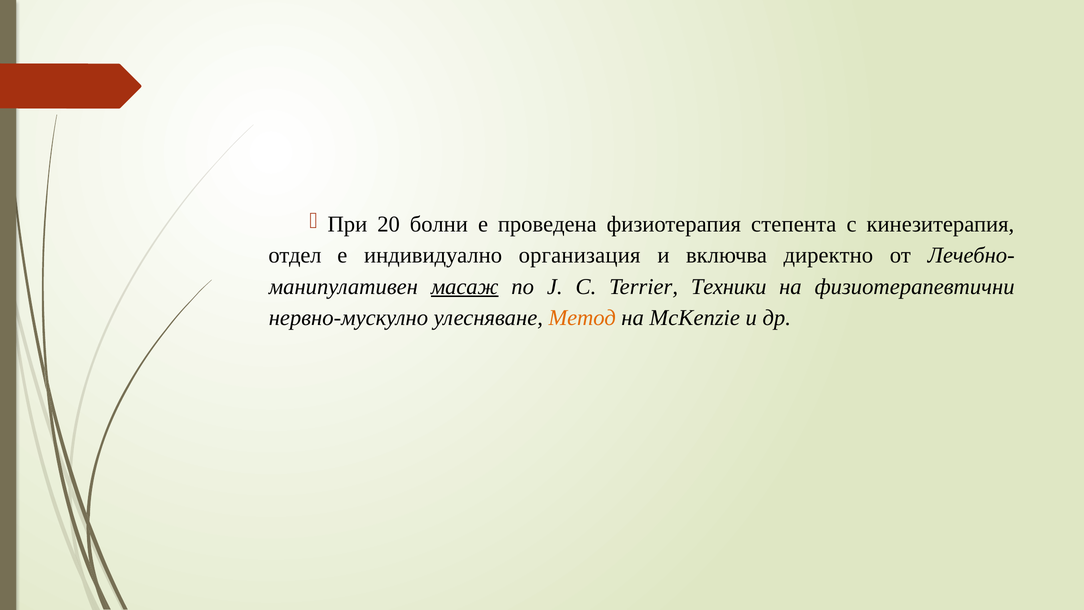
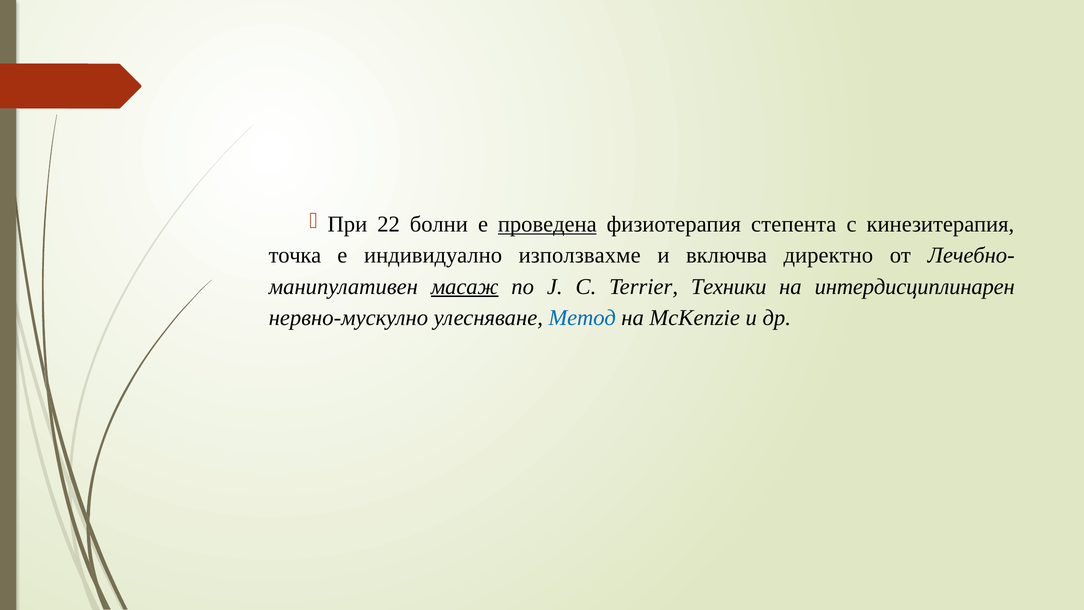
20: 20 -> 22 (389, 224)
проведена underline: none -> present (547, 224)
отдел: отдел -> точка (295, 255)
организация: организация -> използвахме (580, 255)
физиотерапевтични: физиотерапевтични -> интердисциплинарен (915, 287)
Метод colour: orange -> blue (582, 318)
